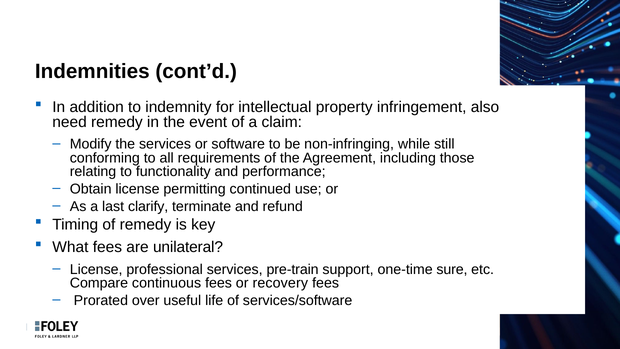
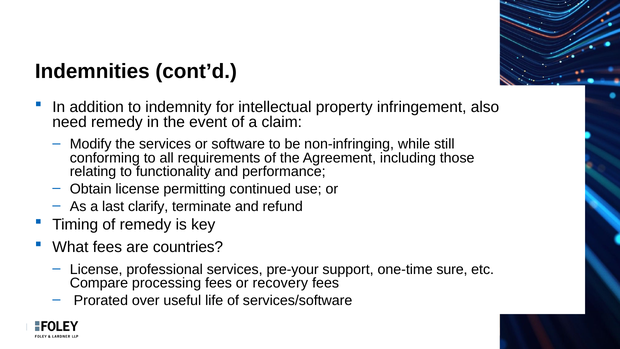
unilateral: unilateral -> countries (188, 247)
pre-train: pre-train -> pre-your (293, 269)
continuous: continuous -> processing (167, 283)
